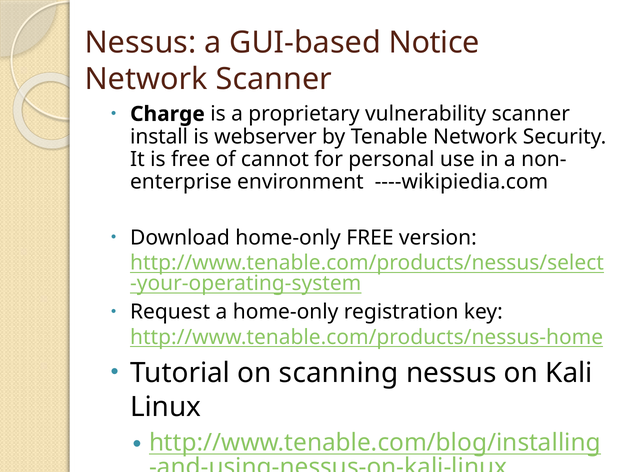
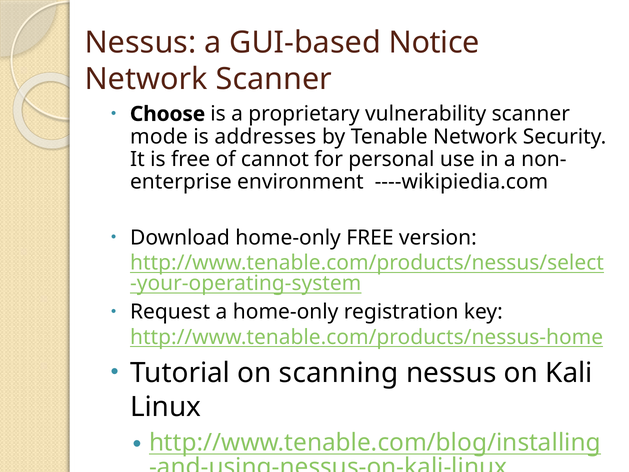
Charge: Charge -> Choose (168, 114)
install: install -> mode (159, 137)
webserver: webserver -> addresses (265, 137)
